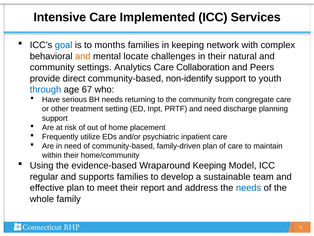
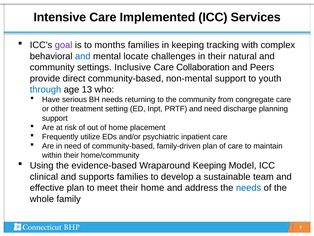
goal colour: blue -> purple (64, 45)
network: network -> tracking (223, 45)
and colour: orange -> blue (83, 56)
Analytics: Analytics -> Inclusive (133, 67)
non-identify: non-identify -> non-mental (189, 78)
67: 67 -> 13 (87, 89)
regular: regular -> clinical (44, 176)
their report: report -> home (153, 187)
